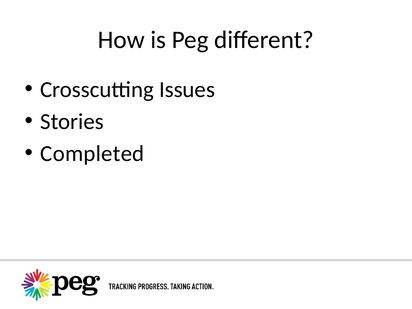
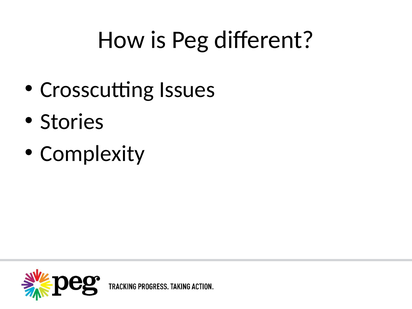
Completed: Completed -> Complexity (92, 154)
